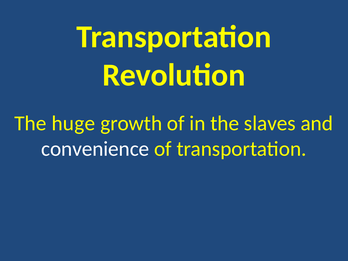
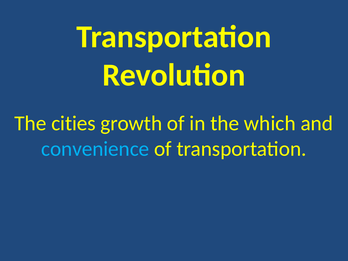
huge: huge -> cities (74, 123)
slaves: slaves -> which (270, 123)
convenience colour: white -> light blue (95, 149)
